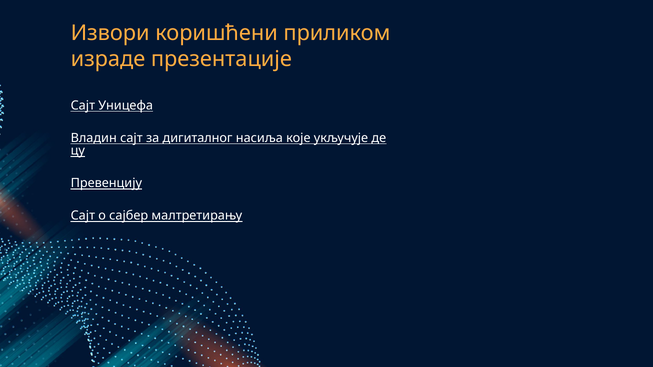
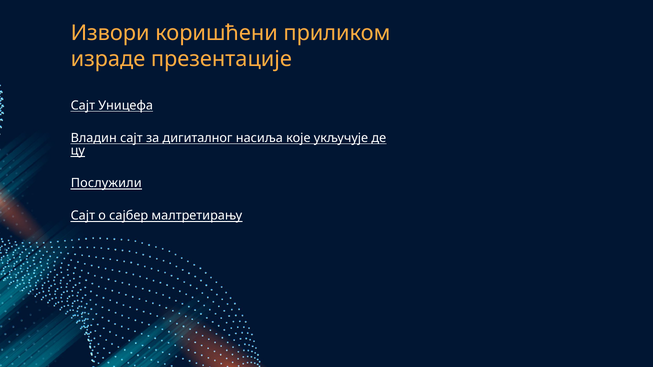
Превенцију: Превенцију -> Послужили (106, 183)
